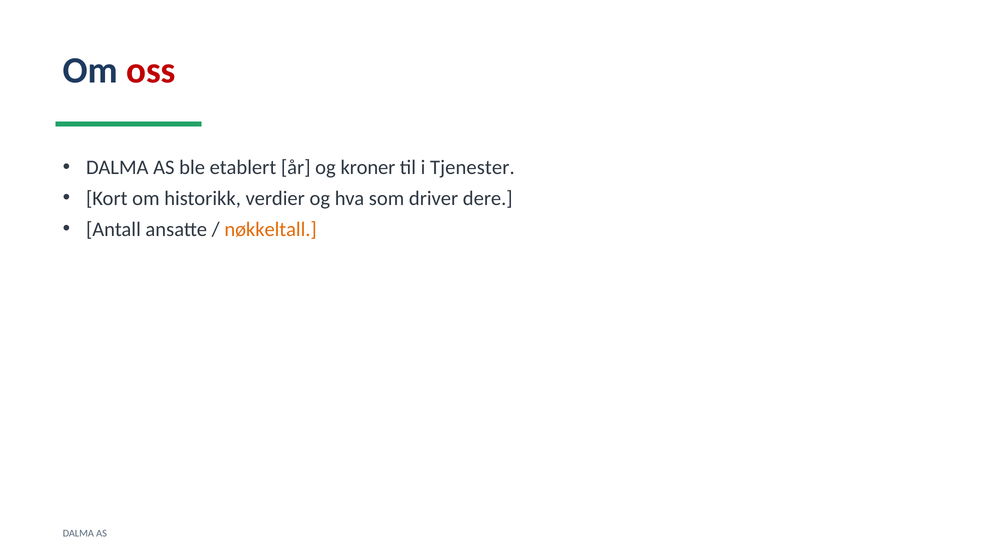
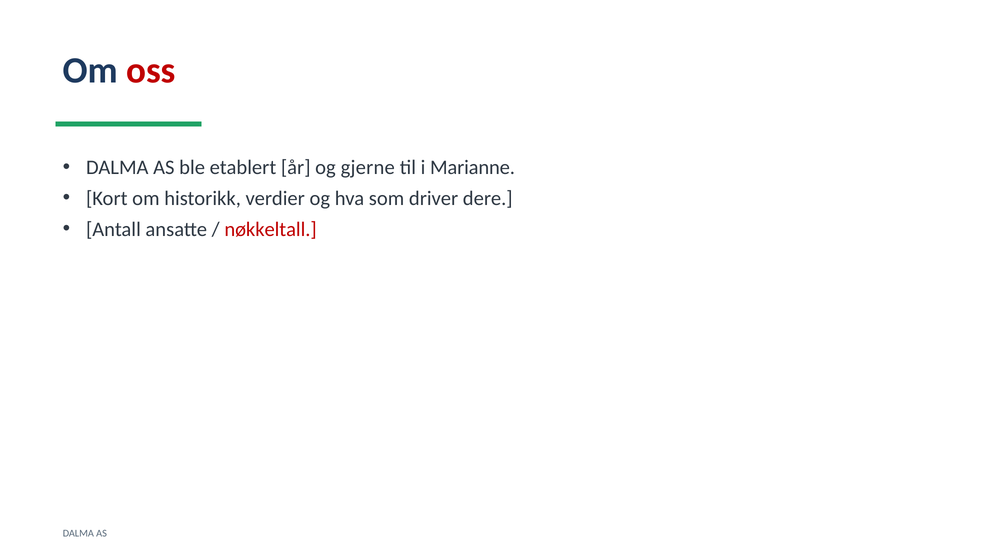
kroner: kroner -> gjerne (368, 167)
Tjenester: Tjenester -> Marianne (473, 167)
nøkkeltall colour: orange -> red (271, 229)
